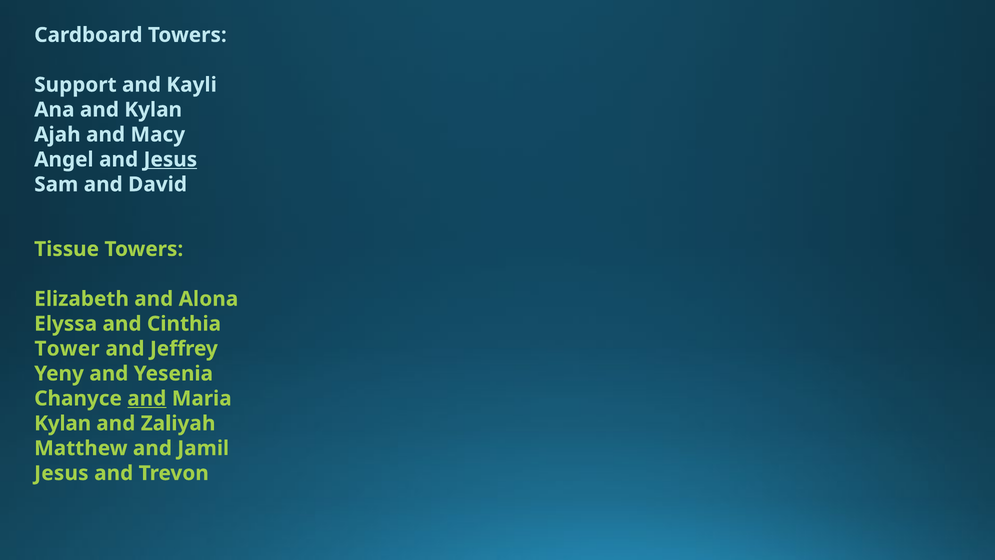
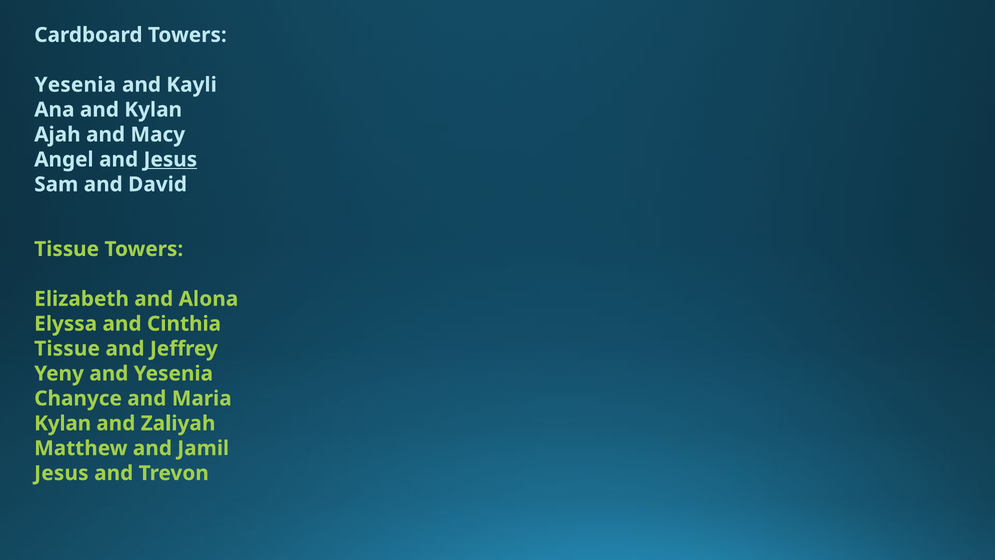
Support: Support -> Yesenia (75, 85)
Tower: Tower -> Tissue (67, 349)
and underline: present -> none (147, 398)
